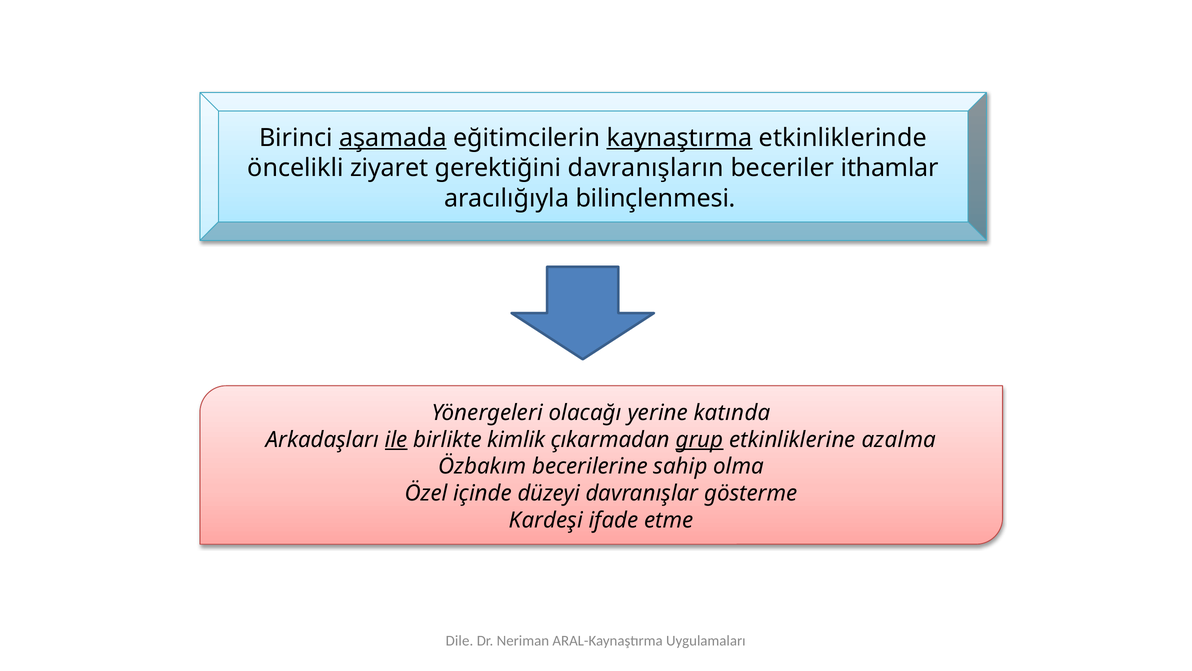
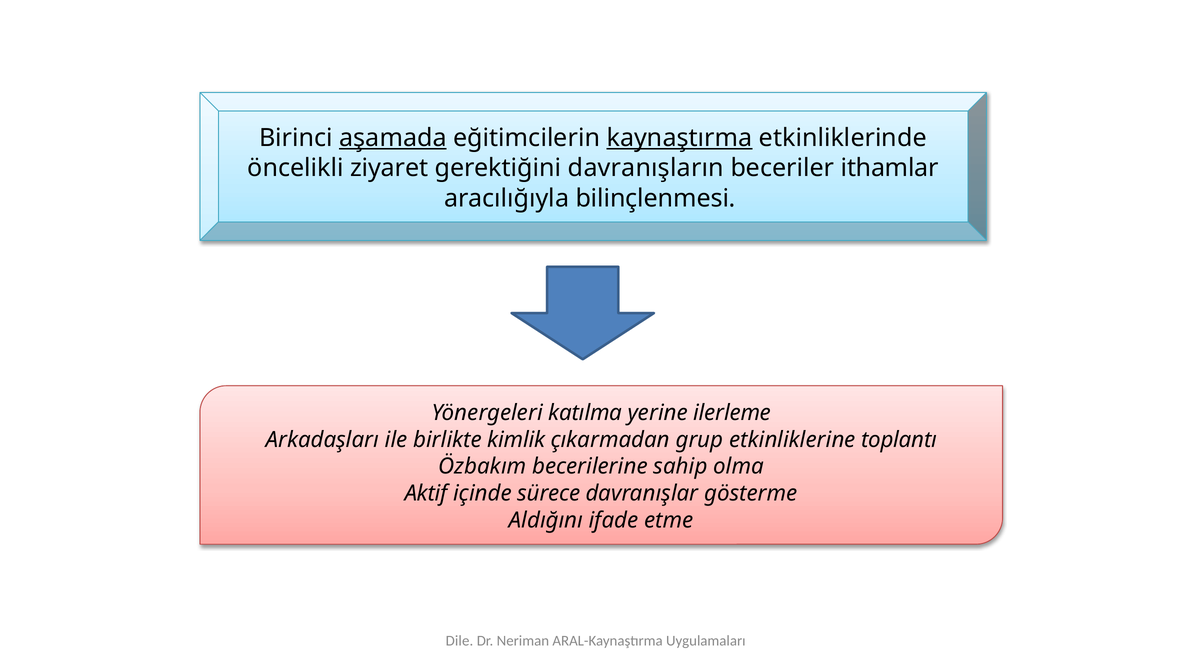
olacağı: olacağı -> katılma (585, 413)
katında: katında -> ilerleme (732, 413)
ile underline: present -> none (396, 439)
grup underline: present -> none (700, 439)
azalma: azalma -> toplantı (899, 439)
Özel: Özel -> Aktif (426, 493)
düzeyi: düzeyi -> sürece (549, 493)
Kardeşi: Kardeşi -> Aldığını (546, 520)
